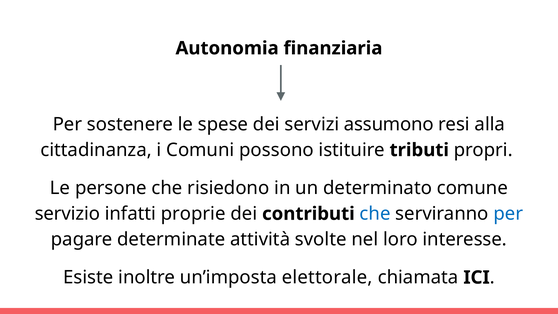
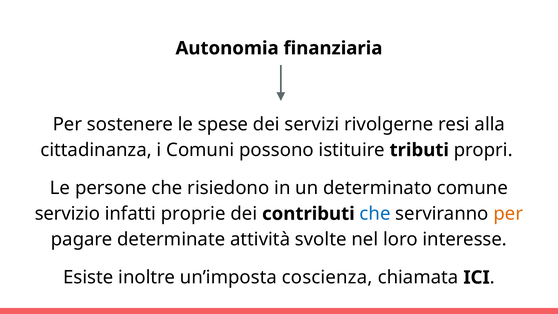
assumono: assumono -> rivolgerne (389, 124)
per colour: blue -> orange (508, 214)
elettorale: elettorale -> coscienza (327, 277)
